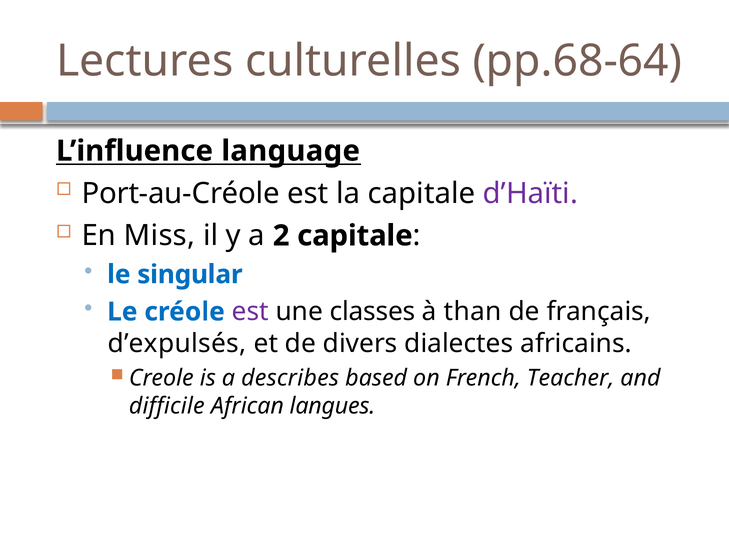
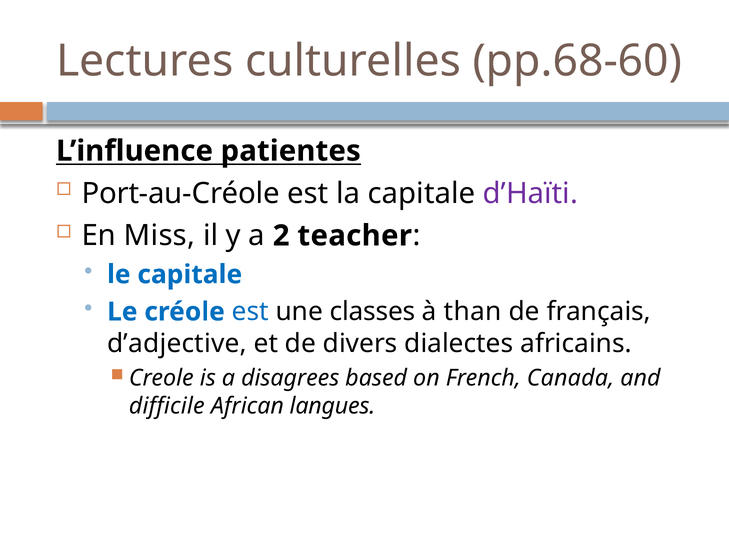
pp.68-64: pp.68-64 -> pp.68-60 (577, 61)
language: language -> patientes (291, 151)
2 capitale: capitale -> teacher (355, 236)
le singular: singular -> capitale (190, 274)
est colour: purple -> blue (250, 312)
d’expulsés: d’expulsés -> d’adjective (177, 343)
describes: describes -> disagrees (290, 378)
Teacher: Teacher -> Canada (570, 378)
